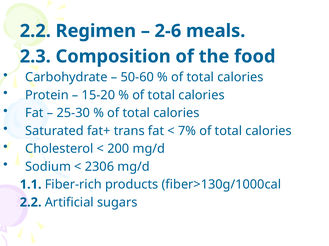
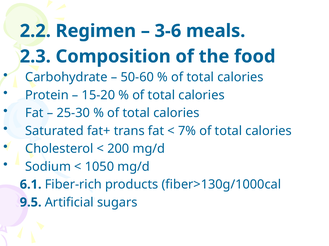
2-6: 2-6 -> 3-6 (168, 31)
2306: 2306 -> 1050 (99, 167)
1.1: 1.1 -> 6.1 (31, 185)
2.2: 2.2 -> 9.5 (31, 203)
